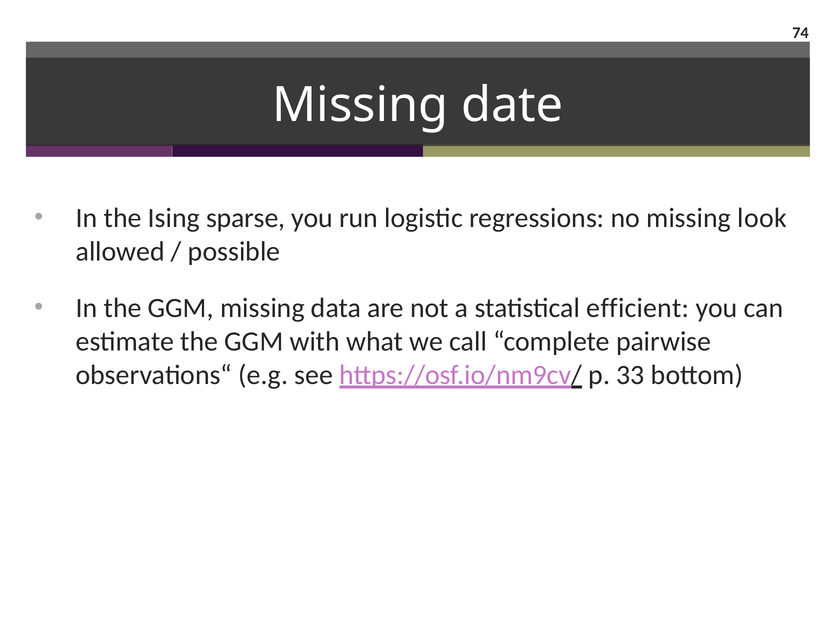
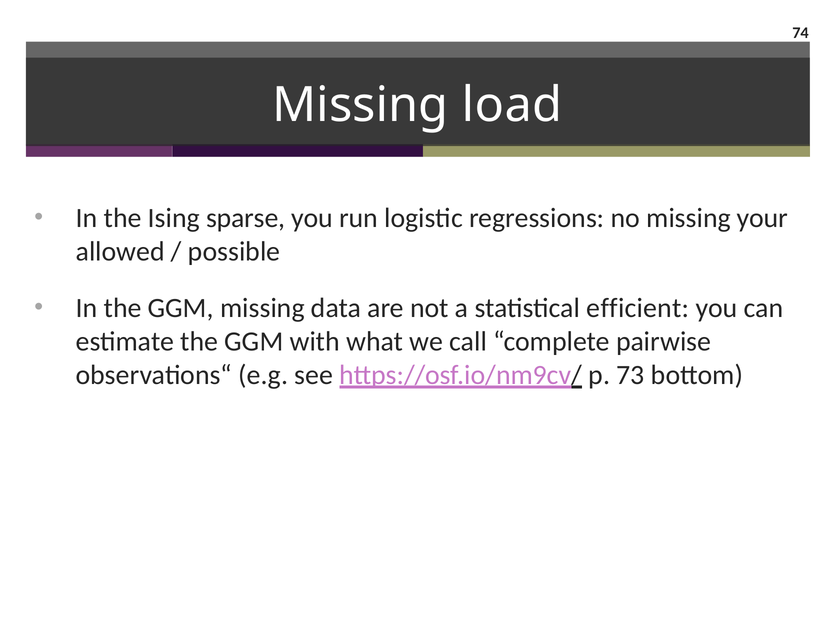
date: date -> load (512, 105)
look: look -> your (762, 218)
33: 33 -> 73 (630, 375)
